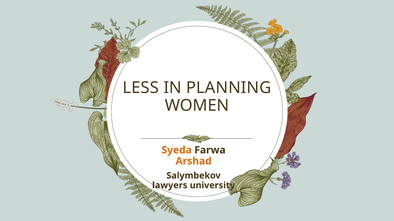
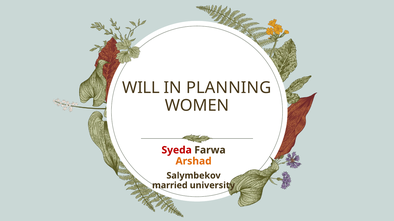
LESS: LESS -> WILL (141, 88)
Syeda colour: orange -> red (177, 150)
lawyers: lawyers -> married (170, 186)
